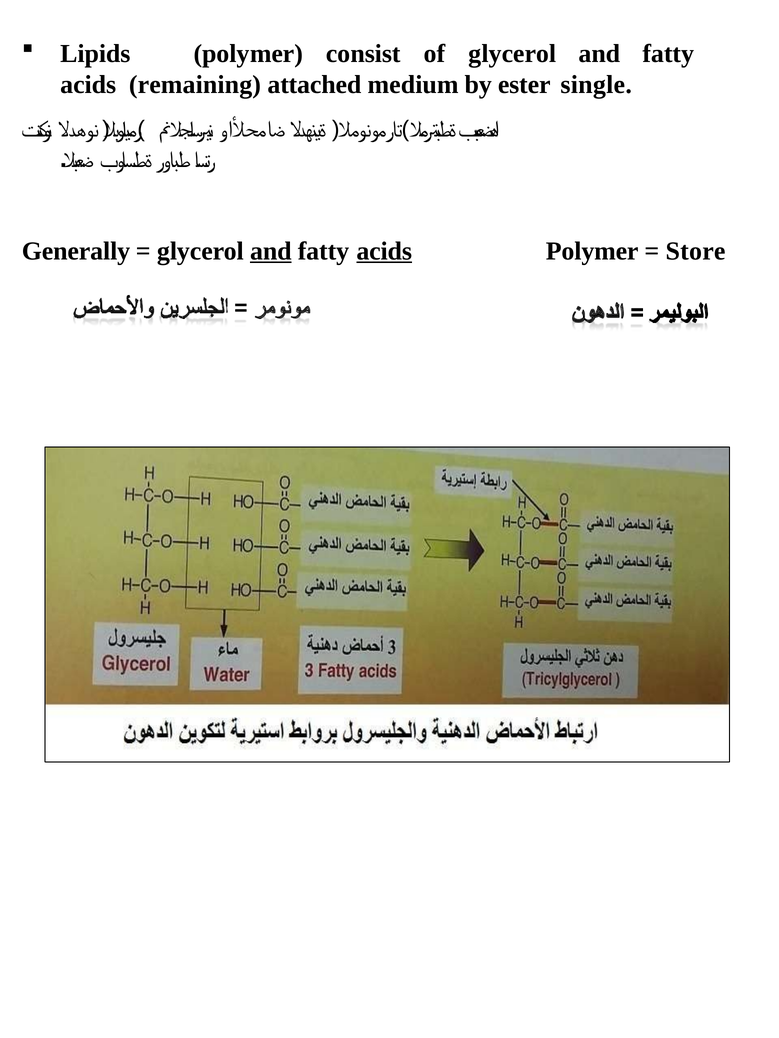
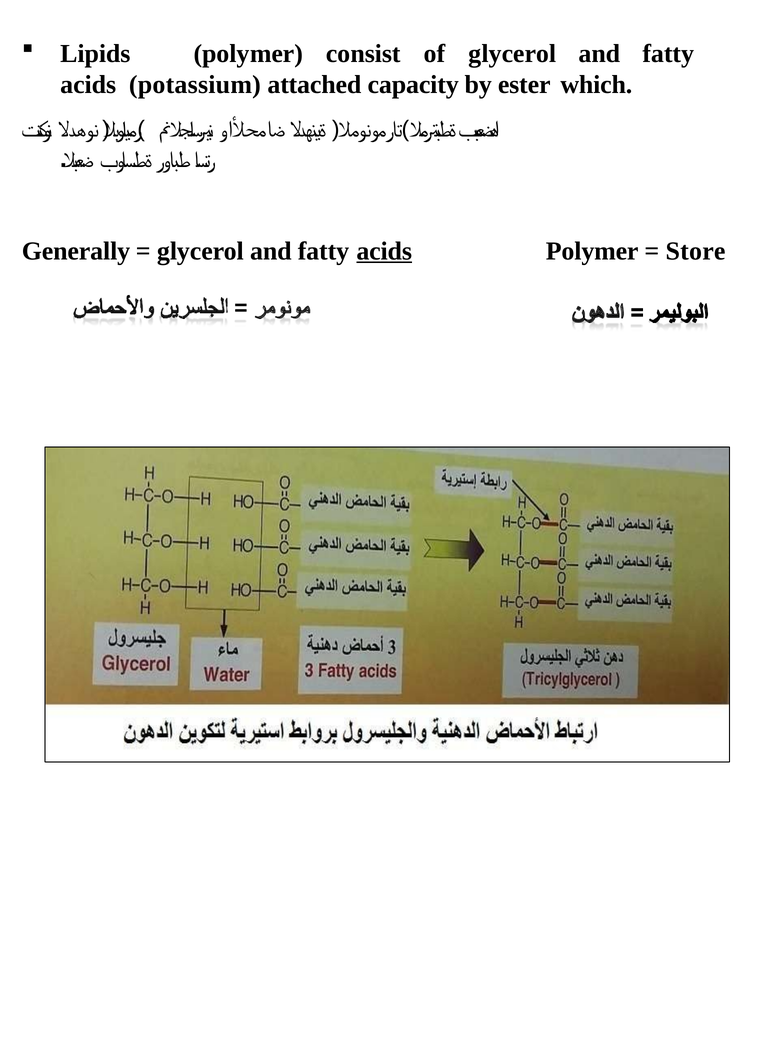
remaining: remaining -> potassium (195, 85)
medium: medium -> capacity (413, 85)
single: single -> which (596, 85)
and underline: present -> none (271, 251)
